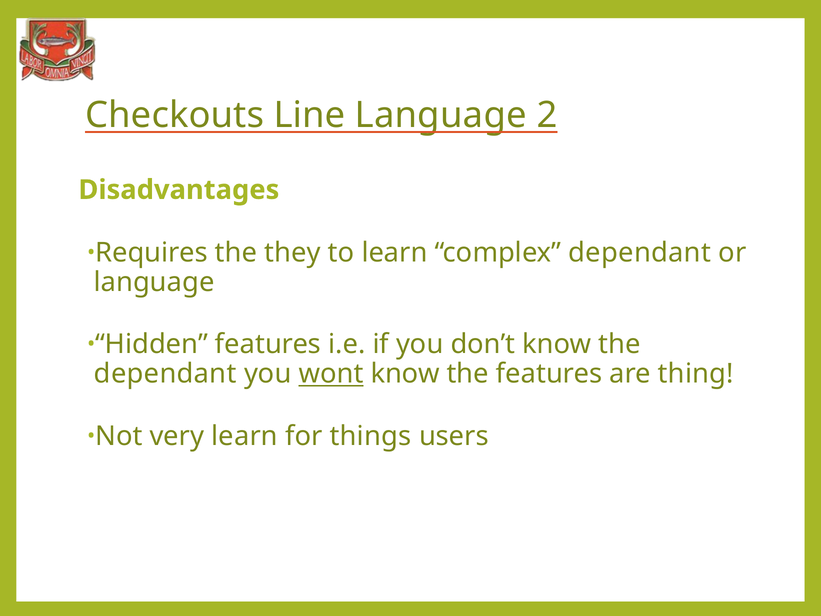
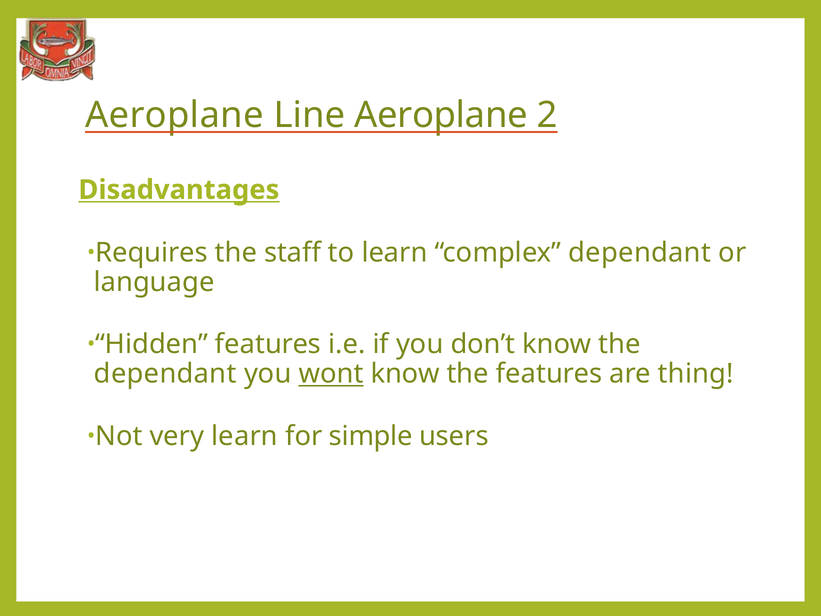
Checkouts: Checkouts -> Aeroplane (174, 115)
Line Language: Language -> Aeroplane (441, 115)
Disadvantages underline: none -> present (179, 190)
they: they -> staff (293, 253)
things: things -> simple (371, 436)
